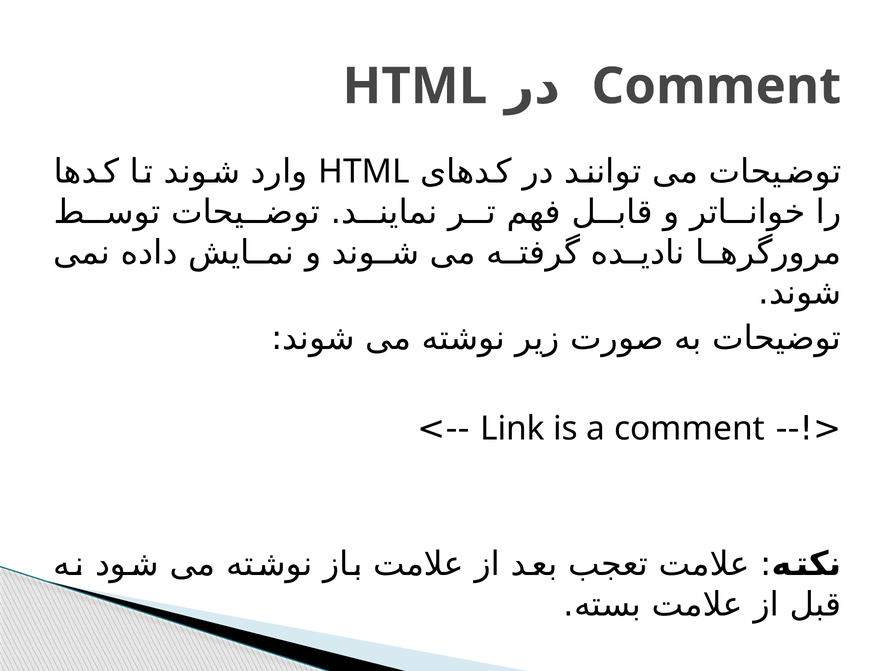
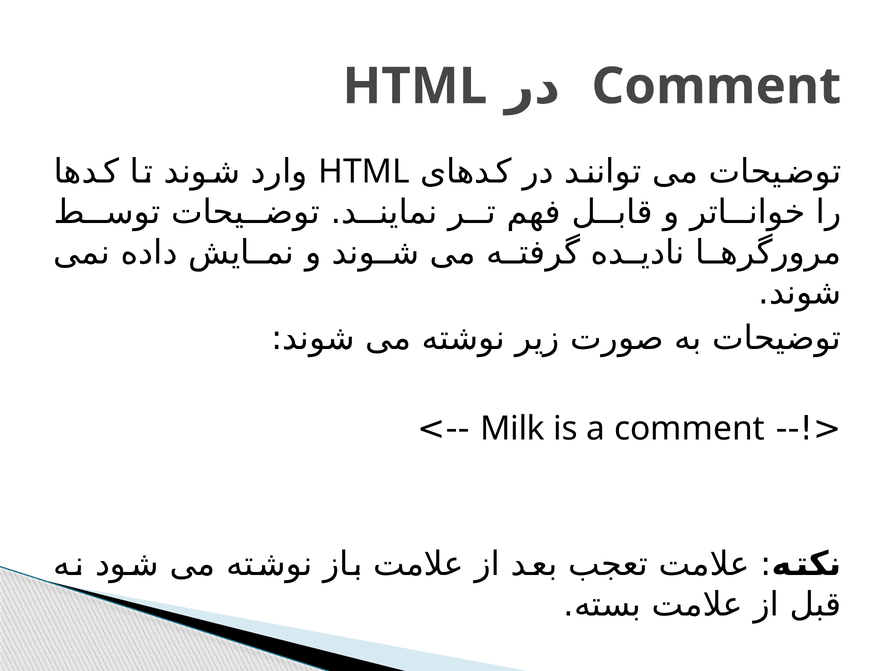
Link: Link -> Milk (513, 429)
